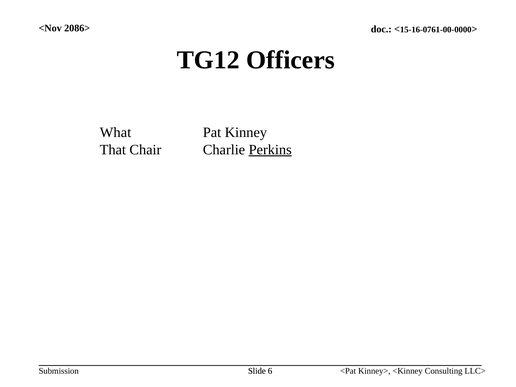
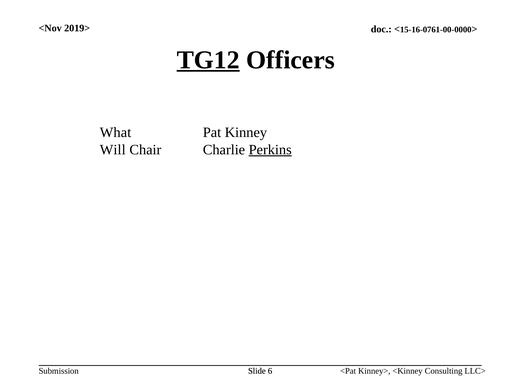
2086>: 2086> -> 2019> (77, 28)
TG12 underline: none -> present (208, 60)
That: That -> Will (113, 150)
